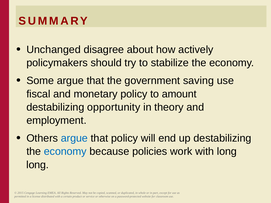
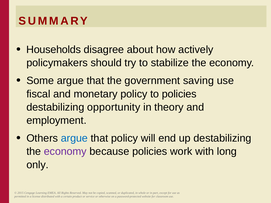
Unchanged: Unchanged -> Households (54, 50)
to amount: amount -> policies (179, 94)
economy colour: blue -> purple (65, 152)
long: long -> only (38, 165)
